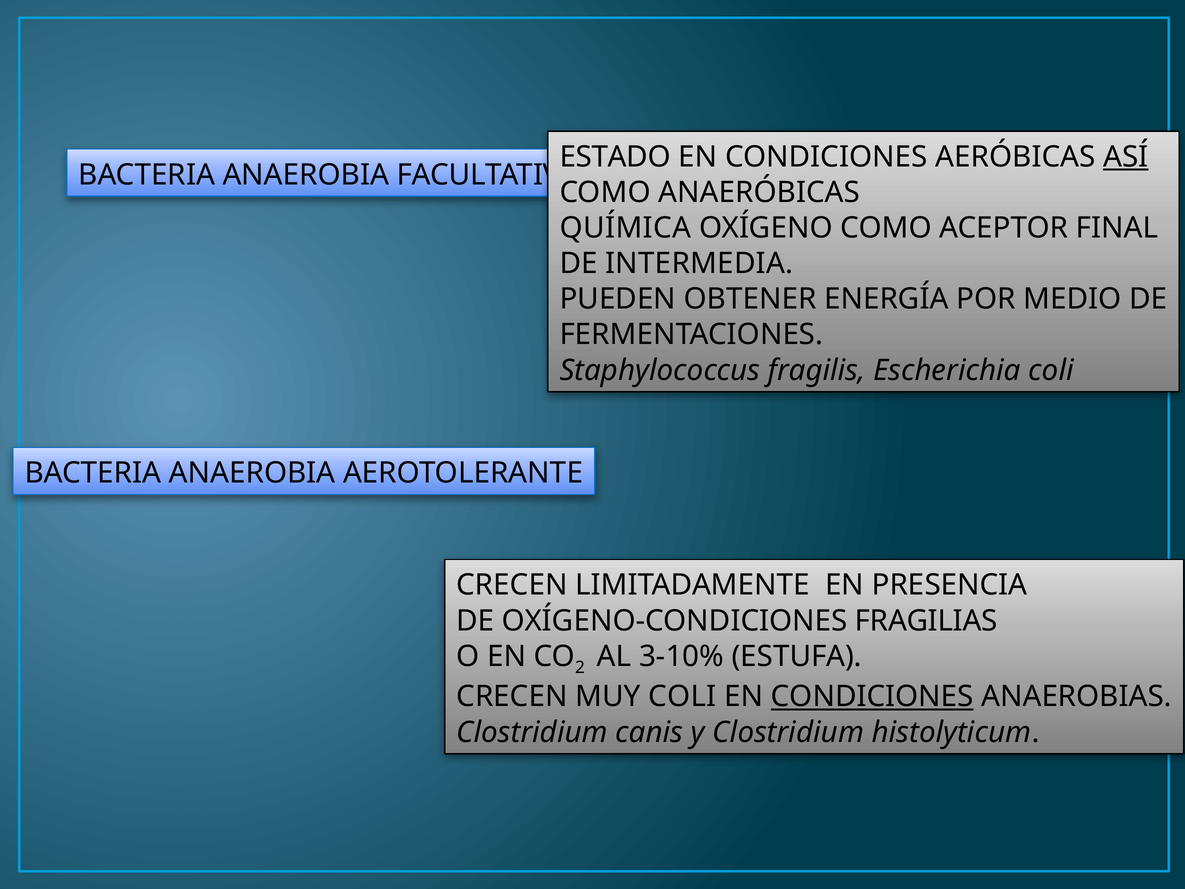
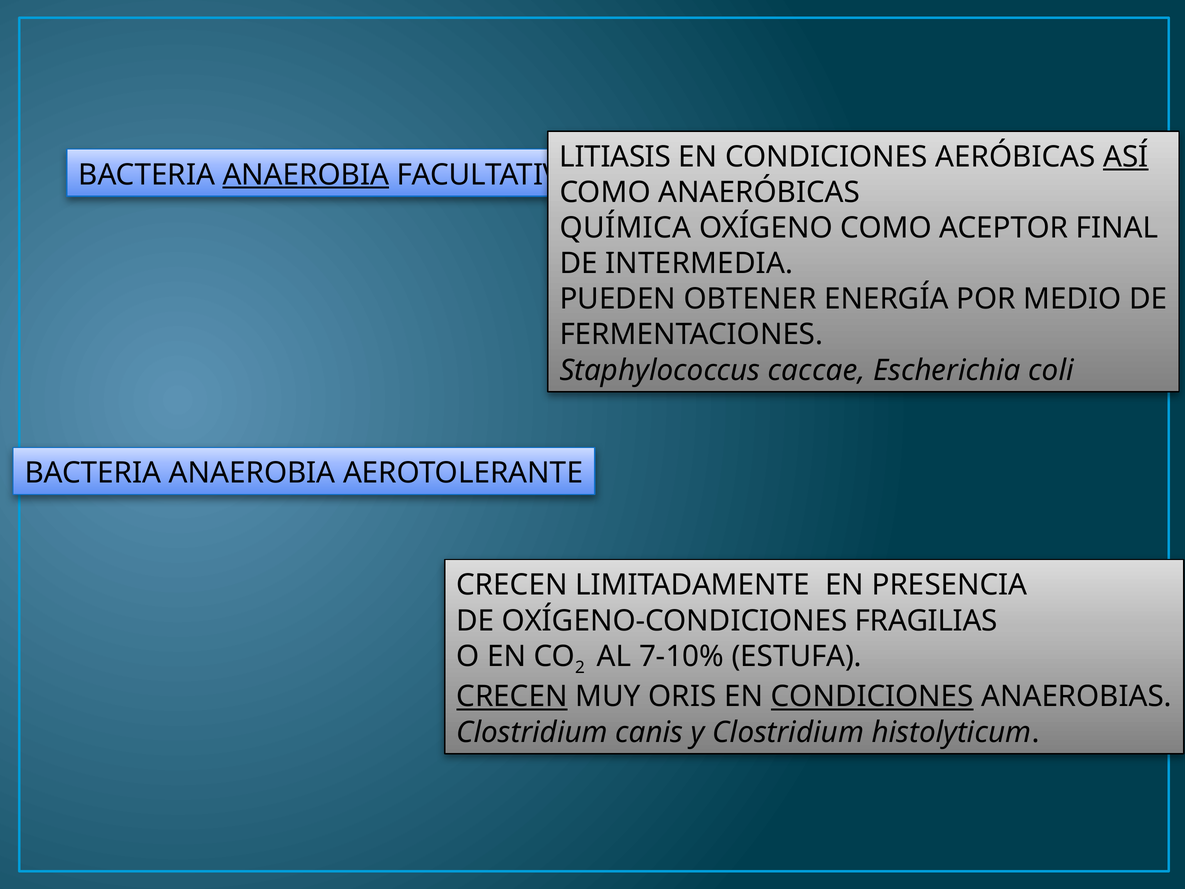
ESTADO: ESTADO -> LITIASIS (615, 157)
ANAEROBIA underline: none -> present (306, 175)
fragilis: fragilis -> caccae (817, 370)
3-10%: 3-10% -> 7-10% (682, 656)
CRECEN underline: none -> present (512, 697)
MUY COLI: COLI -> ORIS (682, 697)
